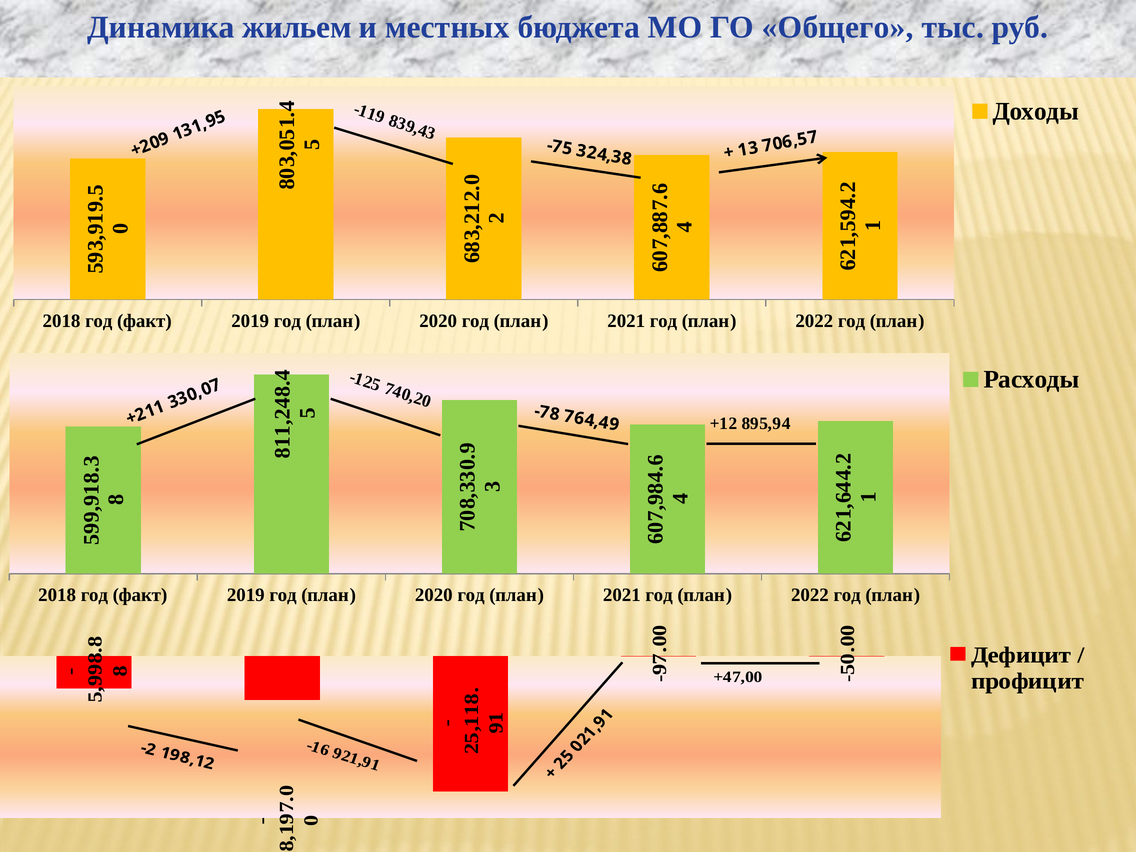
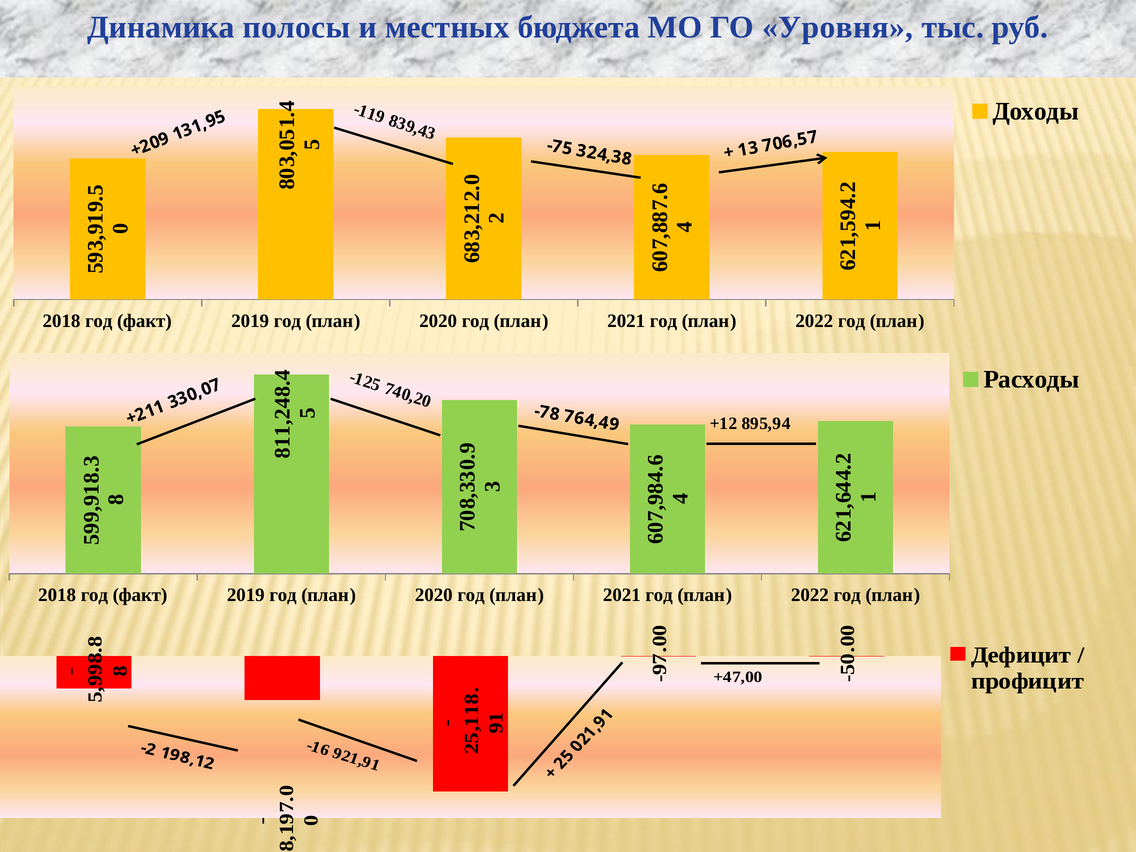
жильем: жильем -> полосы (297, 27)
Общего: Общего -> Уровня (838, 27)
